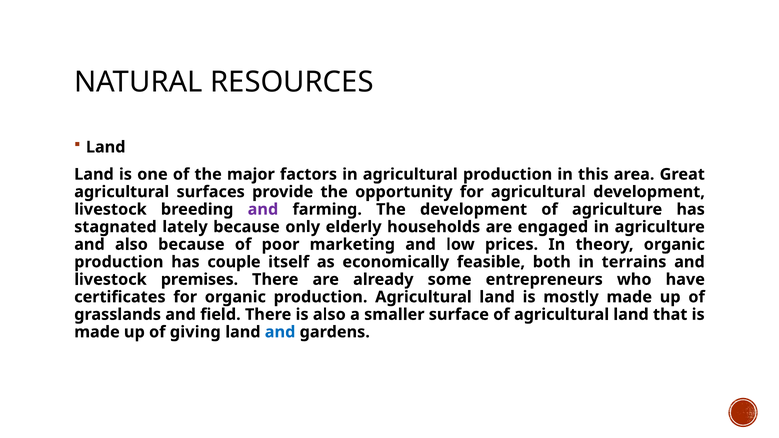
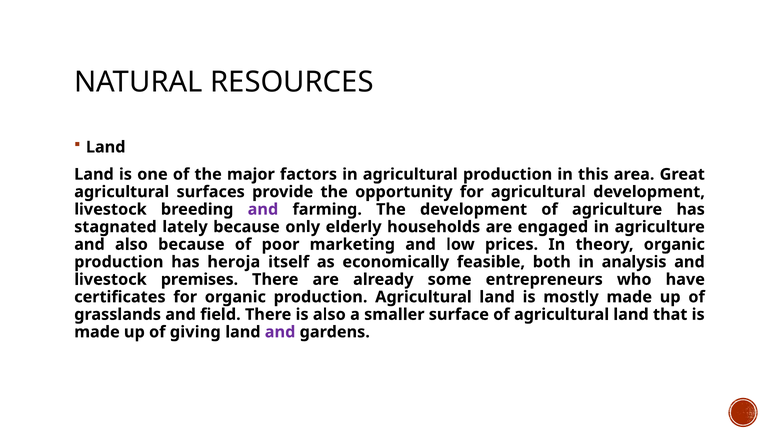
couple: couple -> heroja (234, 262)
terrains: terrains -> analysis (634, 262)
and colour: blue -> purple (280, 332)
